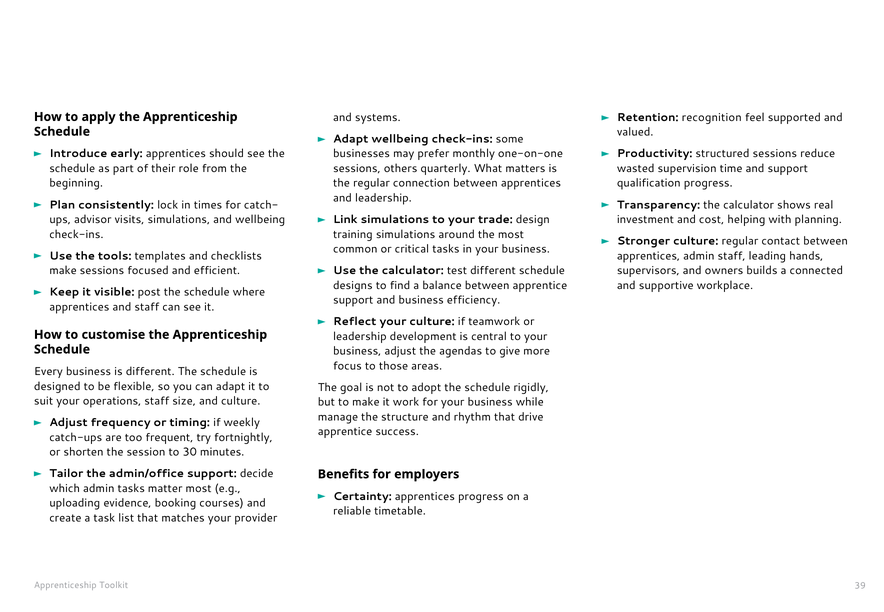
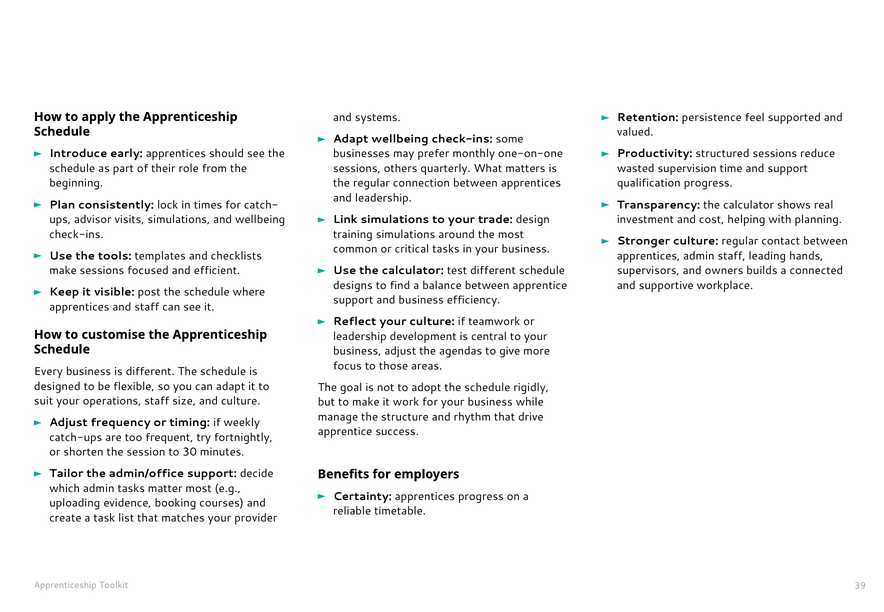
recognition: recognition -> persistence (712, 117)
